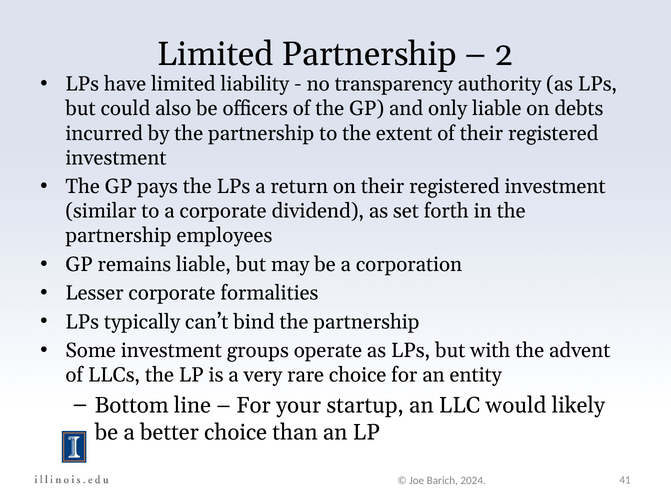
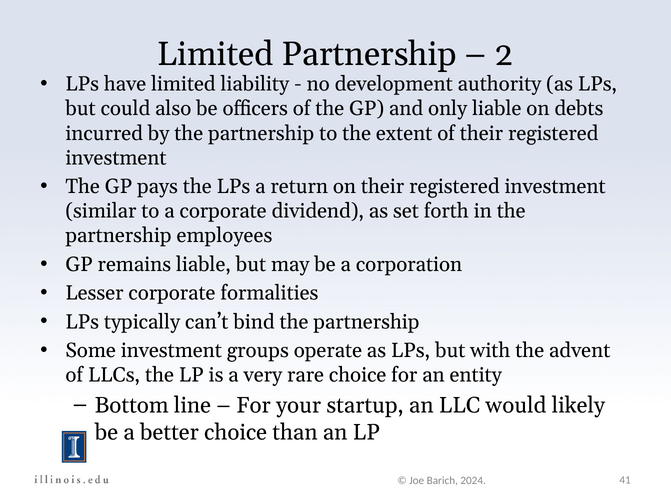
transparency: transparency -> development (394, 84)
